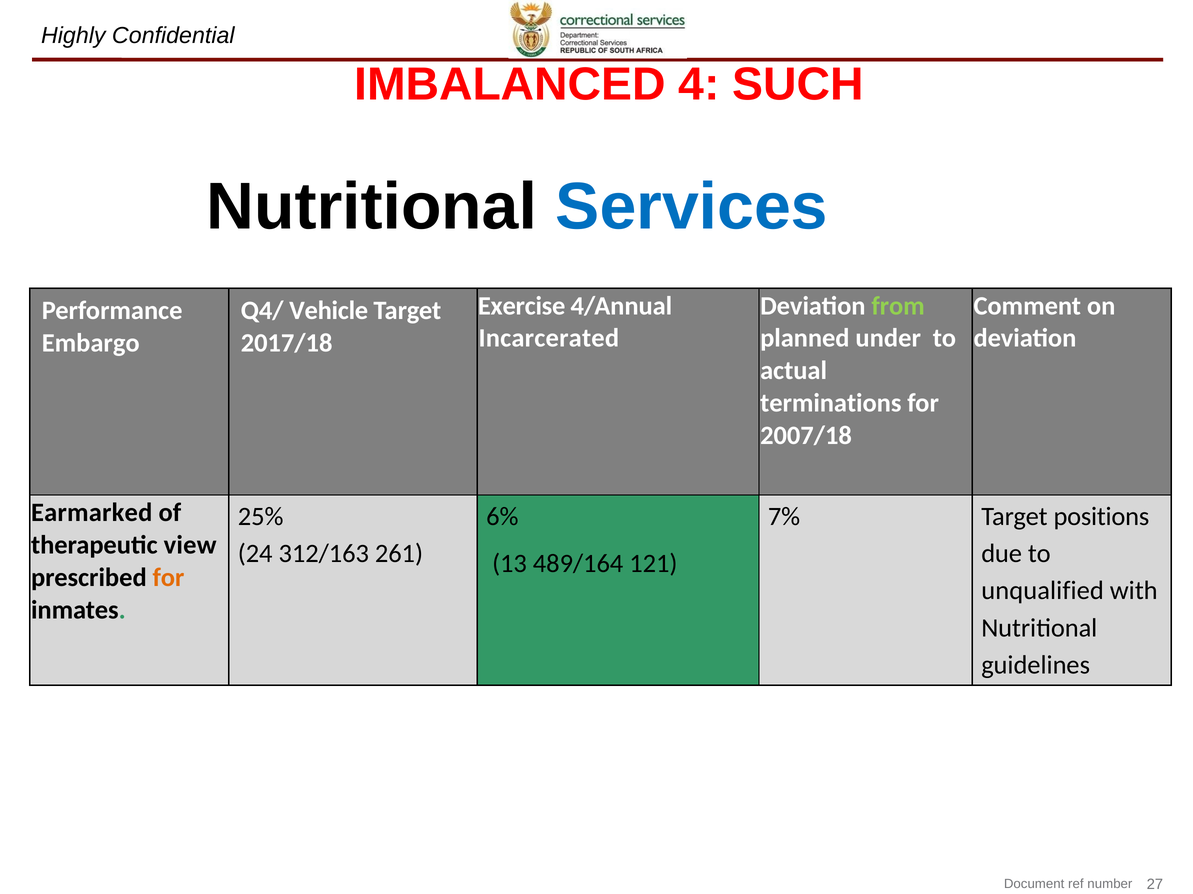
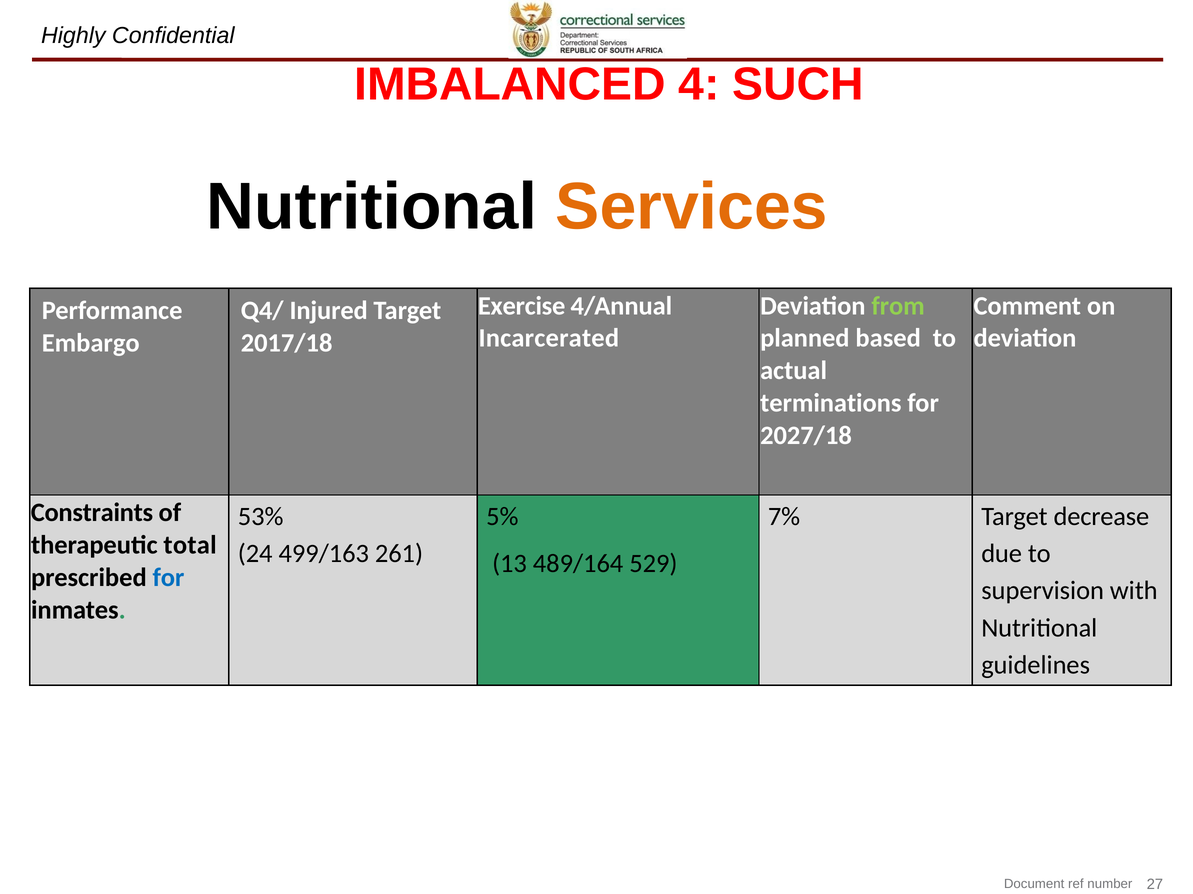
Services colour: blue -> orange (692, 207)
Vehicle: Vehicle -> Injured (329, 311)
under: under -> based (888, 338)
2007/18: 2007/18 -> 2027/18 (806, 436)
Earmarked: Earmarked -> Constraints (92, 513)
25%: 25% -> 53% (261, 517)
6%: 6% -> 5% (502, 517)
positions: positions -> decrease (1101, 517)
view: view -> total (190, 546)
312/163: 312/163 -> 499/163 (324, 554)
121: 121 -> 529 (653, 564)
for colour: orange -> blue (168, 578)
unqualified: unqualified -> supervision (1043, 591)
